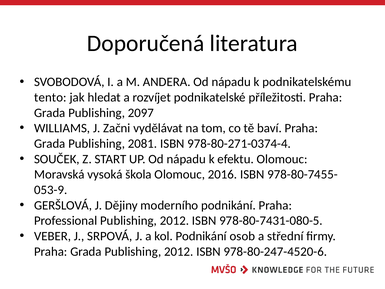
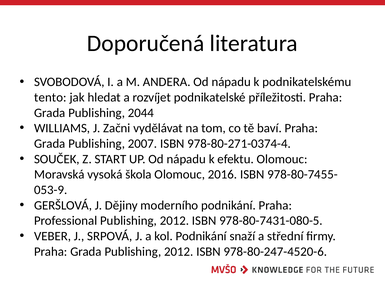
2097: 2097 -> 2044 (141, 113)
2081: 2081 -> 2007 (143, 144)
osob: osob -> snaží (242, 236)
